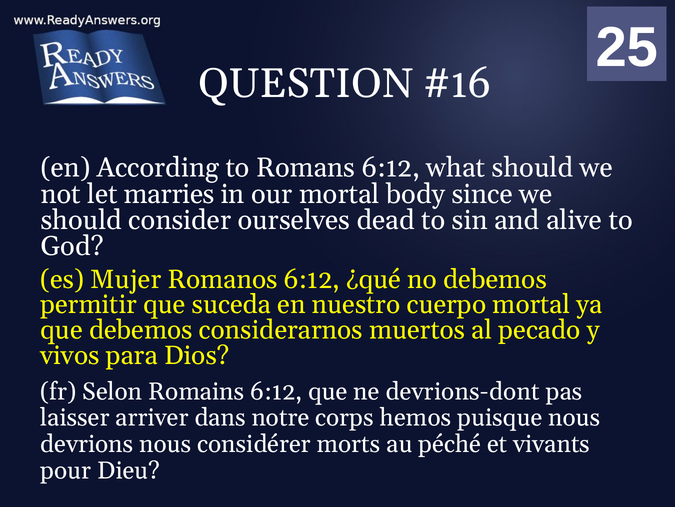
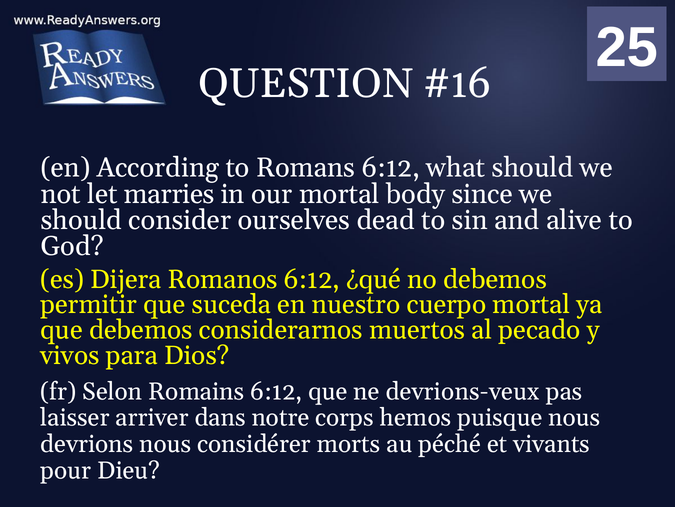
Mujer: Mujer -> Dijera (126, 279)
devrions-dont: devrions-dont -> devrions-veux (463, 391)
